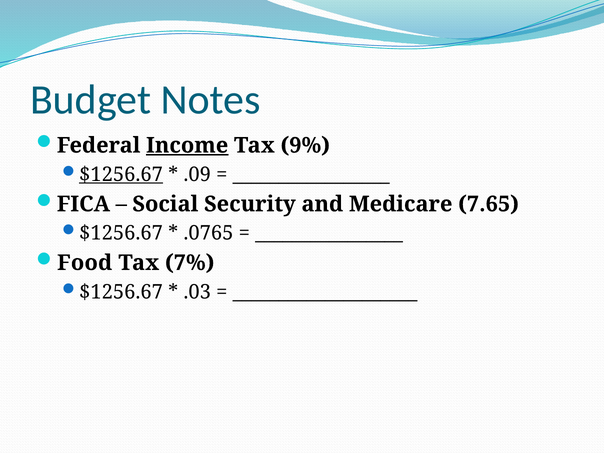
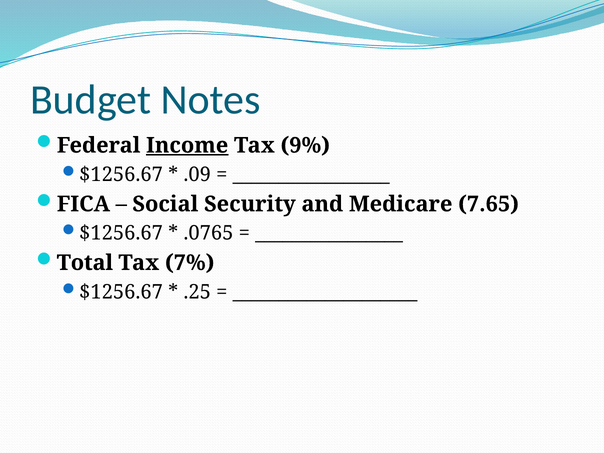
$1256.67 underline: present -> none (121, 174)
Food: Food -> Total (85, 263)
.03: .03 -> .25 (197, 292)
